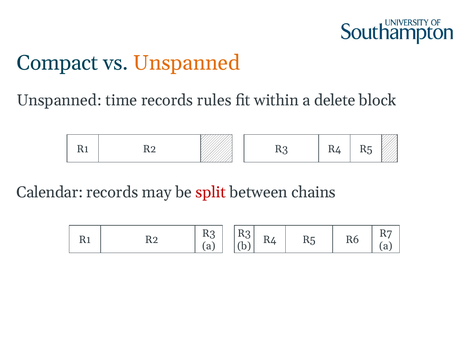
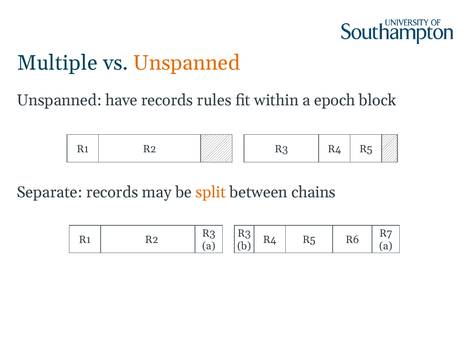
Compact: Compact -> Multiple (57, 63)
time: time -> have (121, 100)
delete: delete -> epoch (335, 100)
Calendar: Calendar -> Separate (50, 192)
split colour: red -> orange (211, 192)
